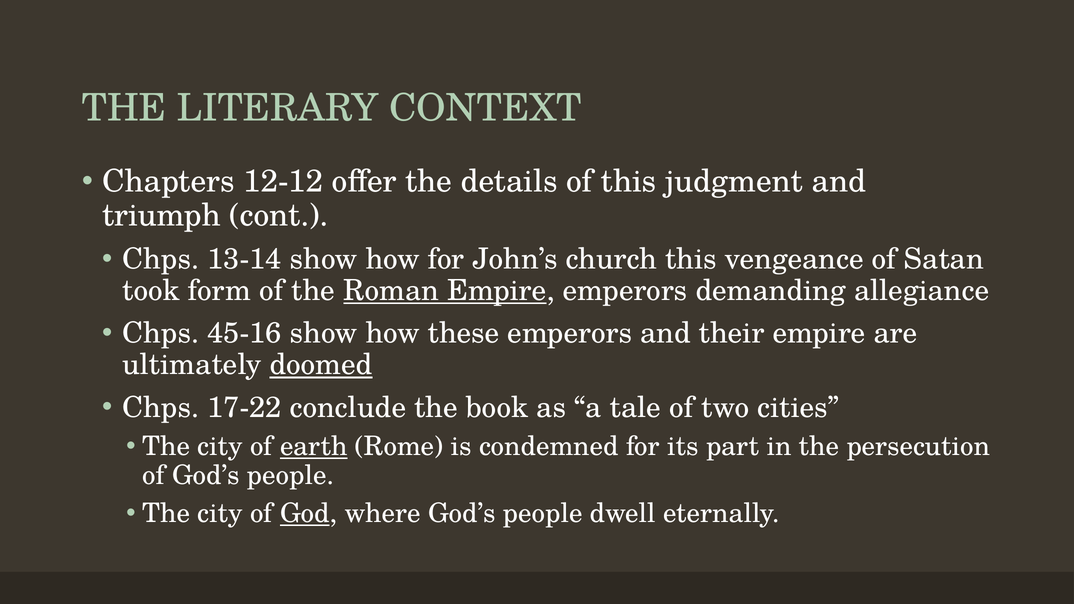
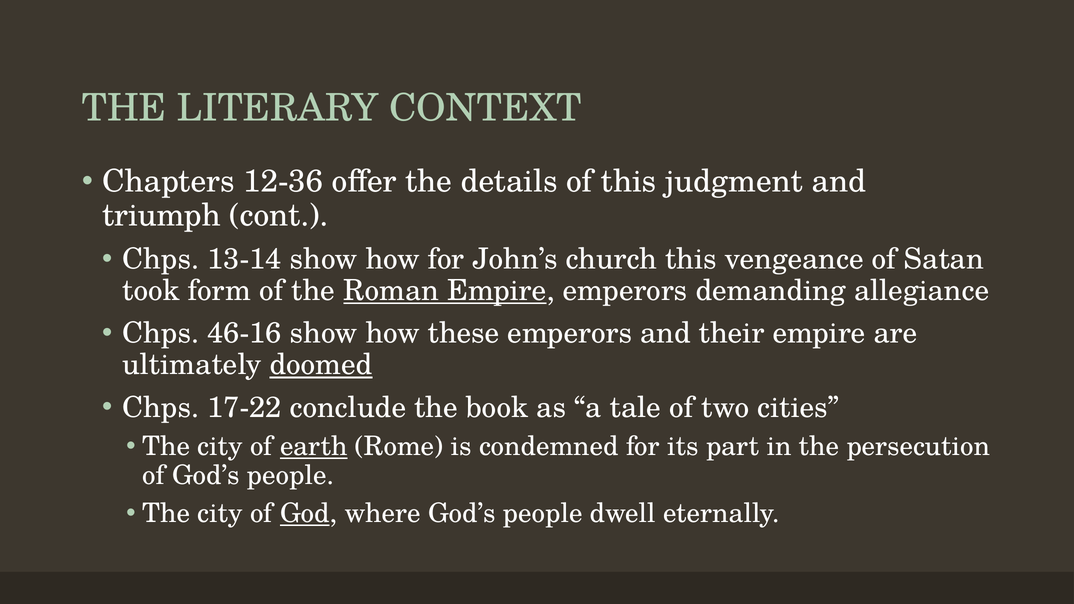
12-12: 12-12 -> 12-36 (283, 182)
45-16: 45-16 -> 46-16 (244, 333)
